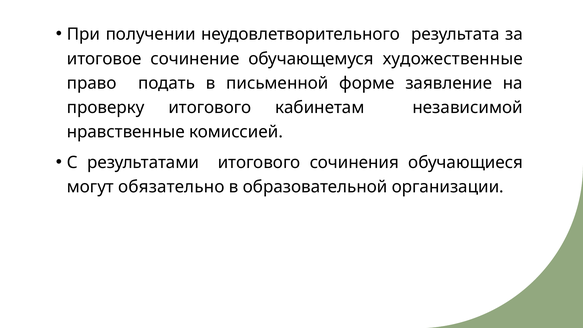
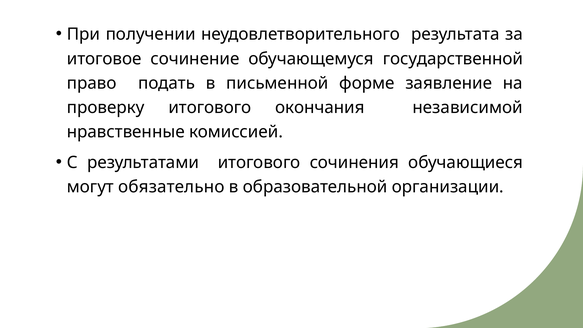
художественные: художественные -> государственной (453, 59)
кабинетам: кабинетам -> окончания (320, 108)
